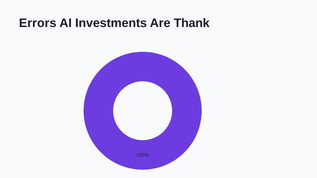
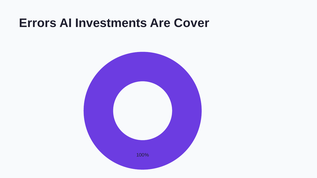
Thank: Thank -> Cover (192, 23)
